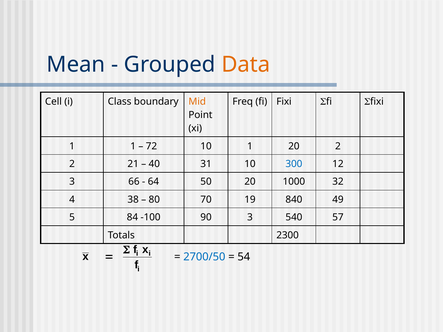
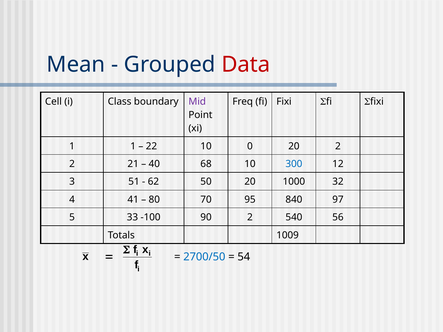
Data colour: orange -> red (246, 65)
Mid colour: orange -> purple (197, 102)
72: 72 -> 22 (151, 146)
10 1: 1 -> 0 (250, 146)
31: 31 -> 68 (206, 164)
66: 66 -> 51 (134, 182)
64: 64 -> 62 (153, 182)
38: 38 -> 41 (133, 200)
19: 19 -> 95 (250, 200)
49: 49 -> 97 (338, 200)
84: 84 -> 33 (132, 218)
90 3: 3 -> 2 (250, 218)
57: 57 -> 56 (338, 218)
2300: 2300 -> 1009 (288, 235)
